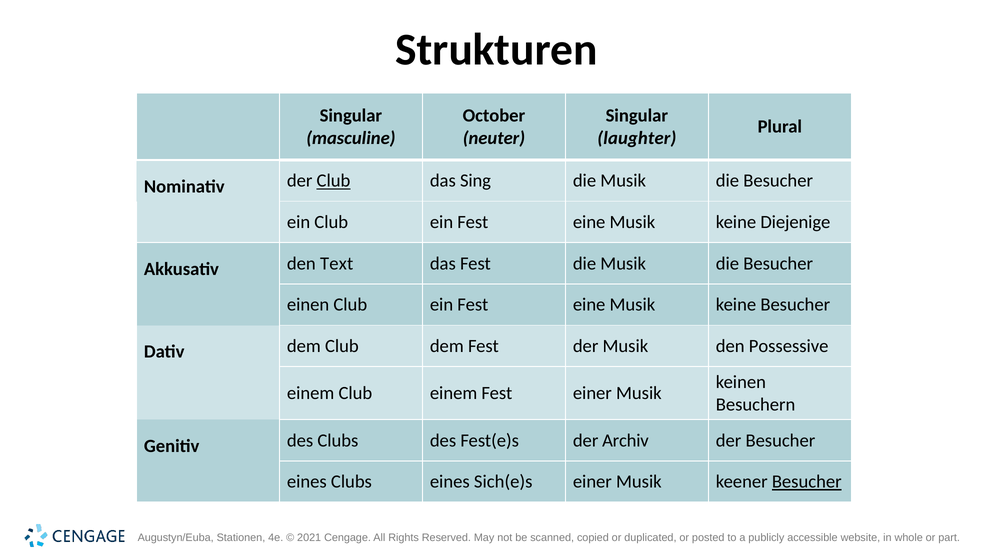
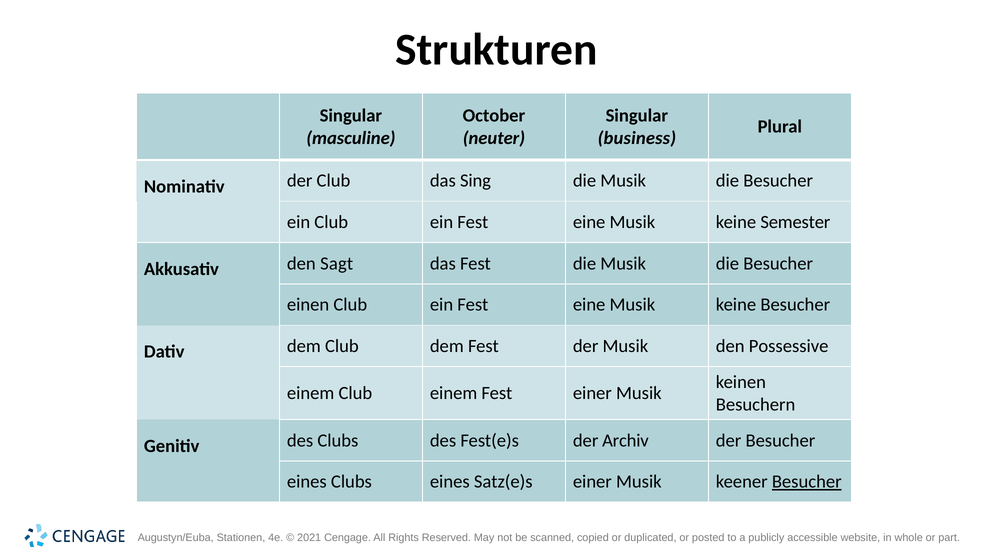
laughter: laughter -> business (637, 138)
Club underline: present -> none (333, 181)
Diejenige: Diejenige -> Semester (795, 222)
Text: Text -> Sagt (337, 264)
Sich(e)s: Sich(e)s -> Satz(e)s (503, 482)
